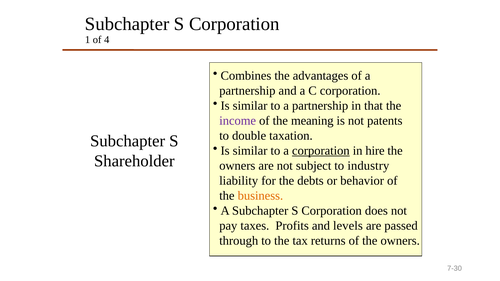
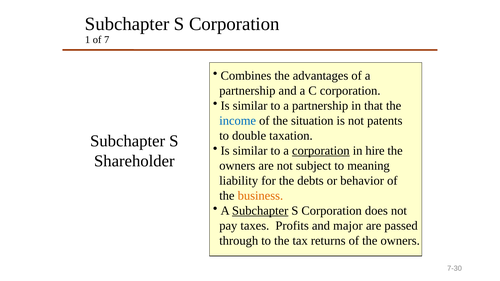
4: 4 -> 7 (107, 40)
income colour: purple -> blue (238, 121)
meaning: meaning -> situation (312, 121)
industry: industry -> meaning (368, 166)
Subchapter underline: none -> present (260, 211)
levels: levels -> major (348, 226)
